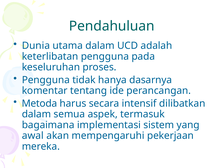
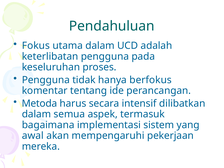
Dunia: Dunia -> Fokus (36, 46)
dasarnya: dasarnya -> berfokus (151, 80)
